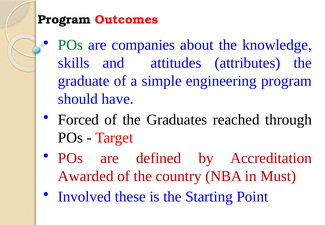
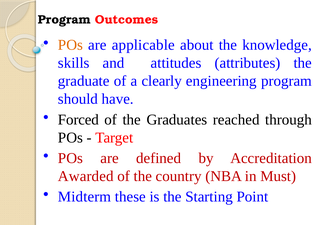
POs colour: green -> orange (70, 45)
companies: companies -> applicable (143, 45)
simple: simple -> clearly (162, 81)
Involved: Involved -> Midterm (85, 197)
